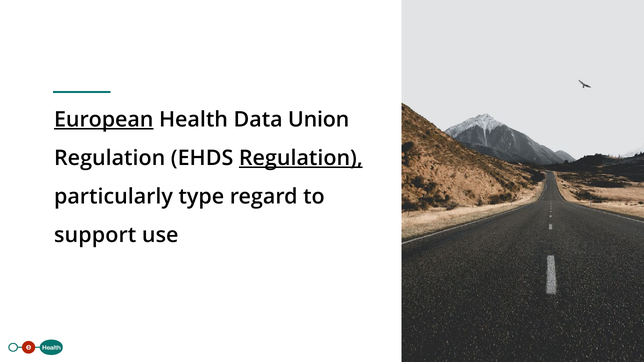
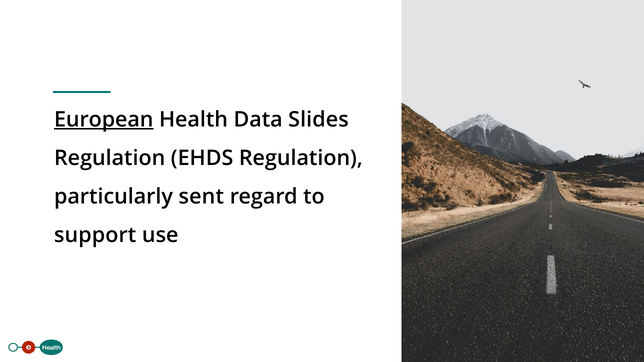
Union: Union -> Slides (318, 120)
Regulation underline: present -> none (301, 158)
type: type -> sent (201, 197)
